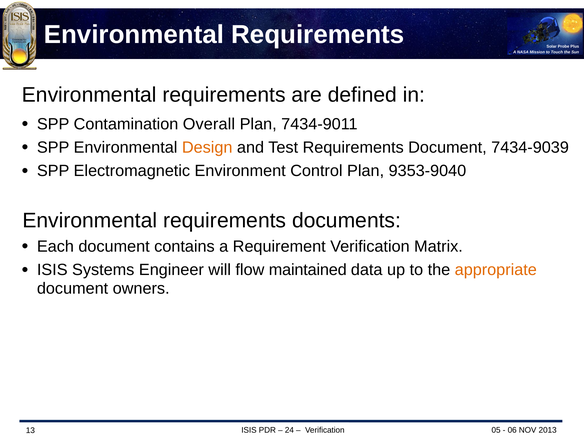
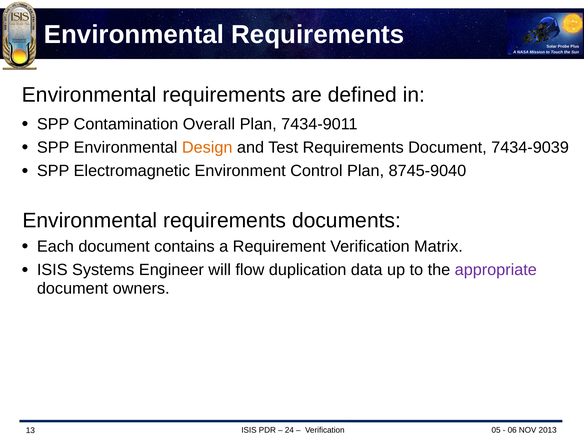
9353-9040: 9353-9040 -> 8745-9040 (427, 171)
maintained: maintained -> duplication (308, 270)
appropriate colour: orange -> purple (496, 270)
